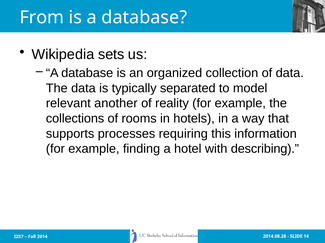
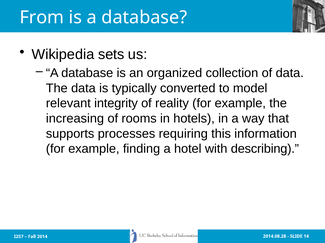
separated: separated -> converted (188, 88)
another: another -> integrity (116, 104)
collections: collections -> increasing (75, 119)
